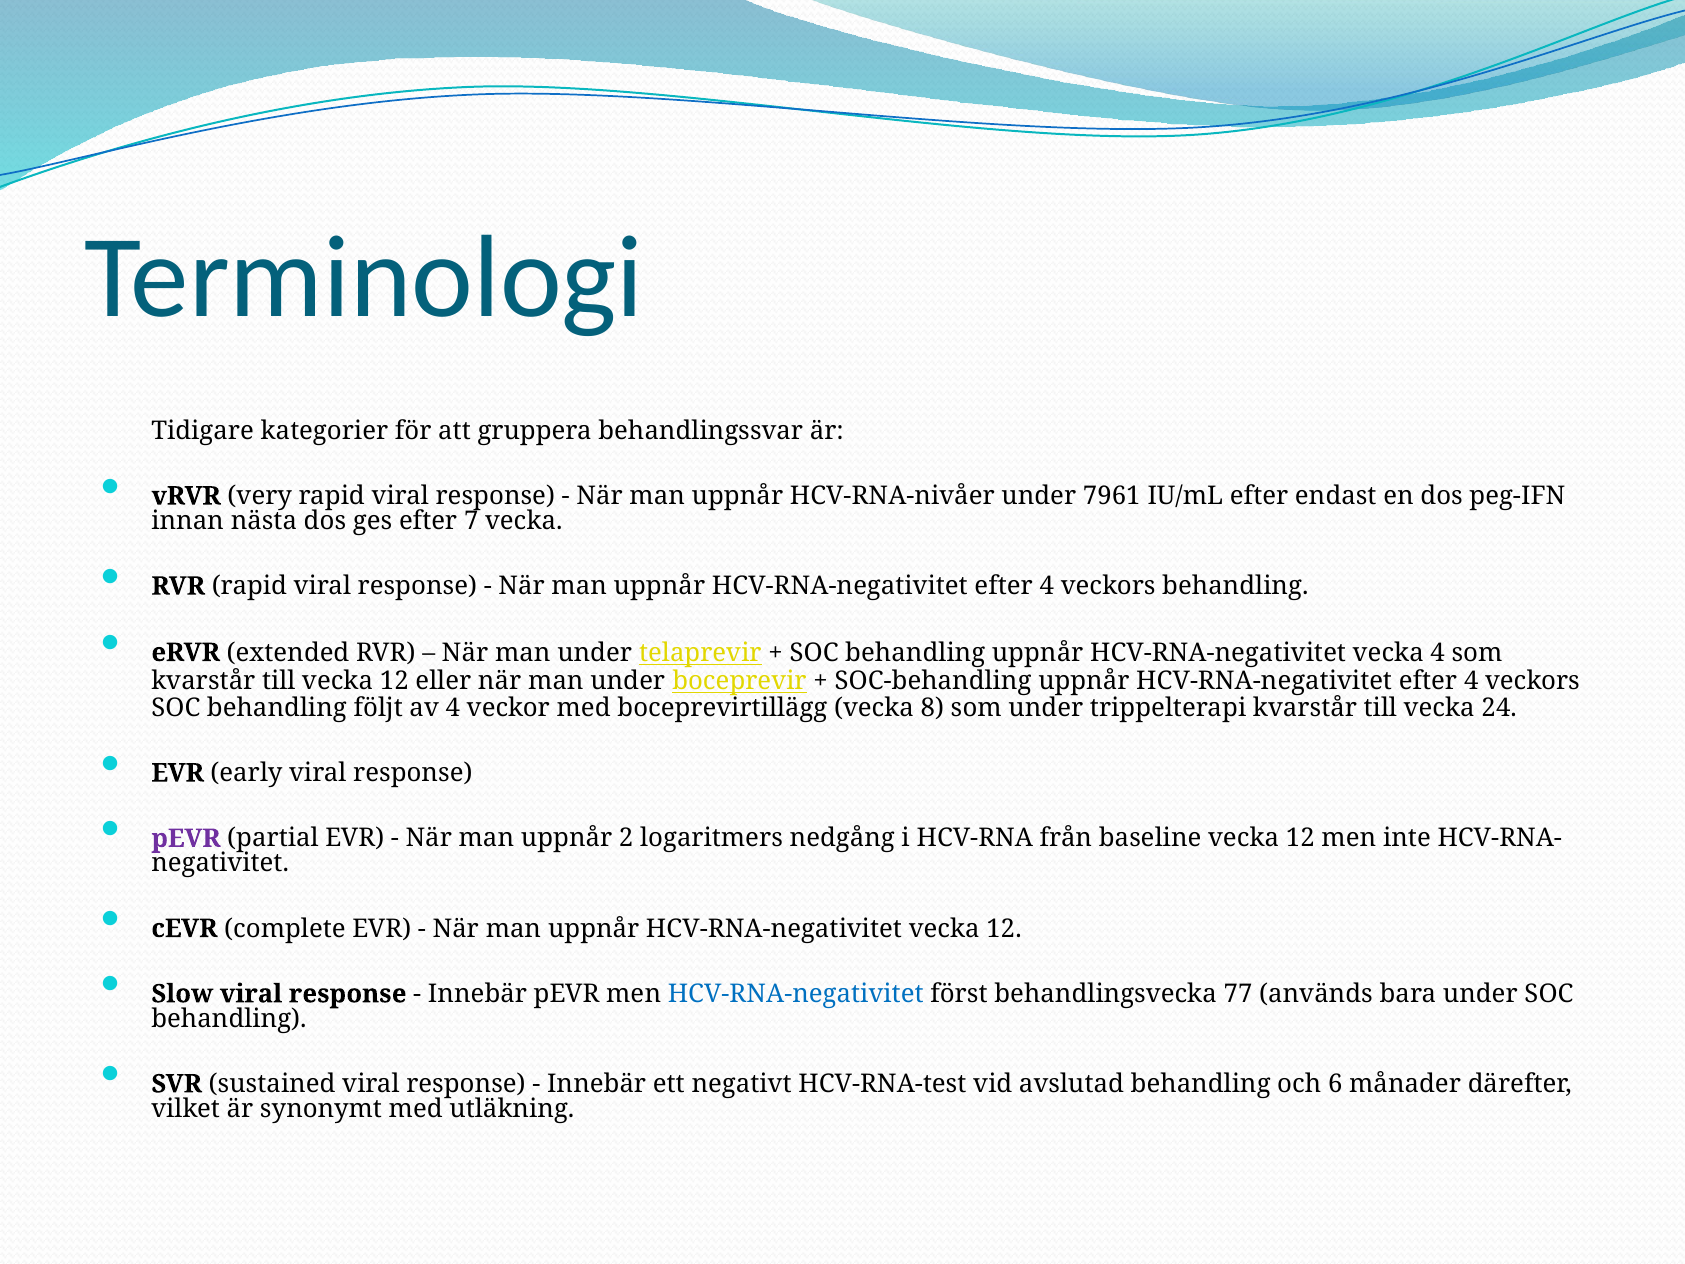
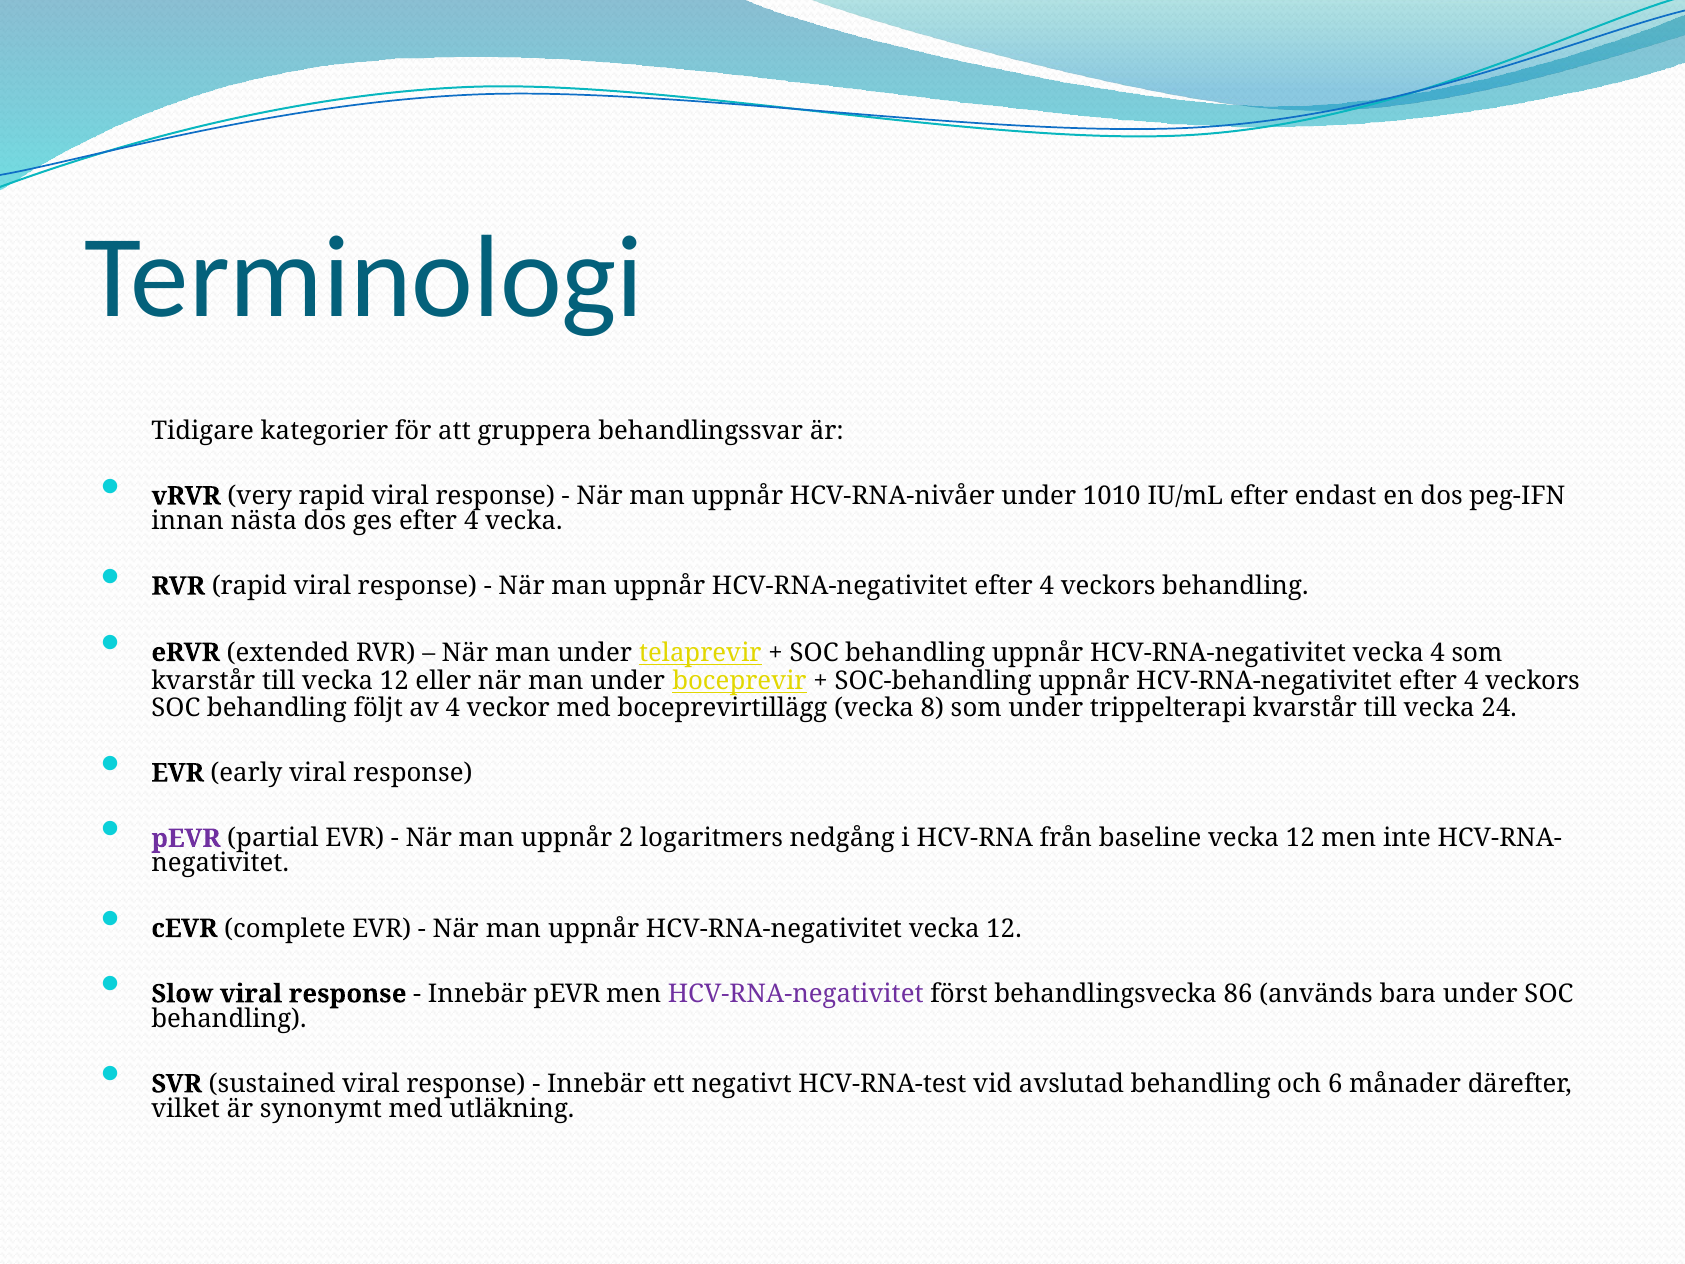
7961: 7961 -> 1010 (1112, 496)
ges efter 7: 7 -> 4 (471, 521)
HCV-RNA-negativitet colour: blue -> purple (796, 994)
77: 77 -> 86 (1238, 994)
